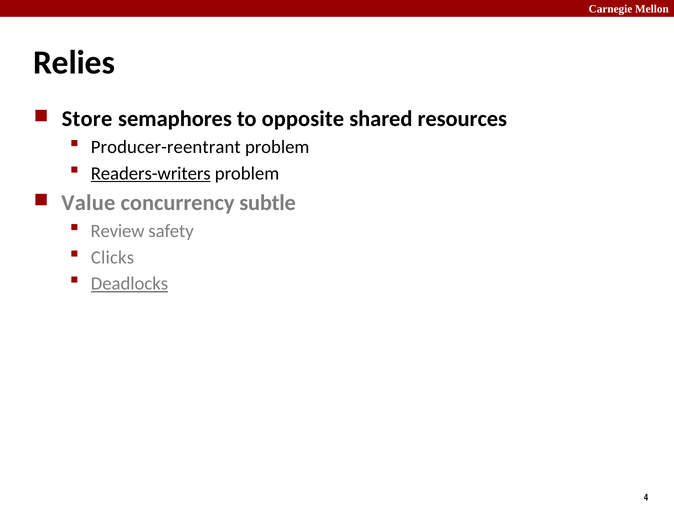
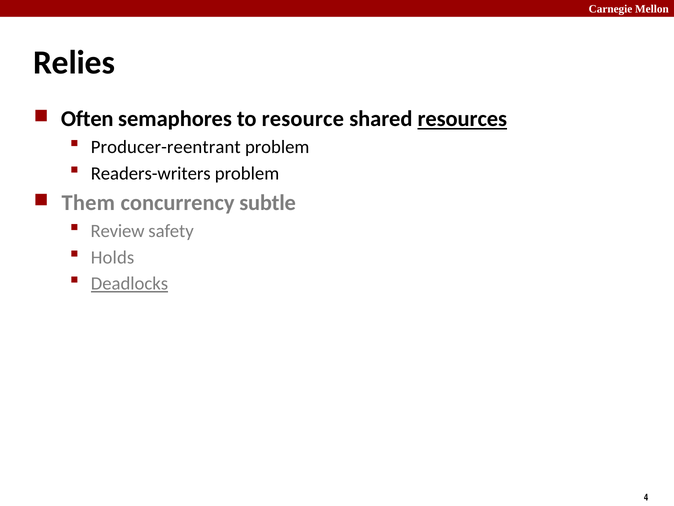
Store: Store -> Often (87, 119)
opposite: opposite -> resource (303, 119)
resources underline: none -> present (462, 119)
Readers-writers underline: present -> none (151, 173)
Value: Value -> Them (88, 203)
Clicks: Clicks -> Holds (113, 257)
